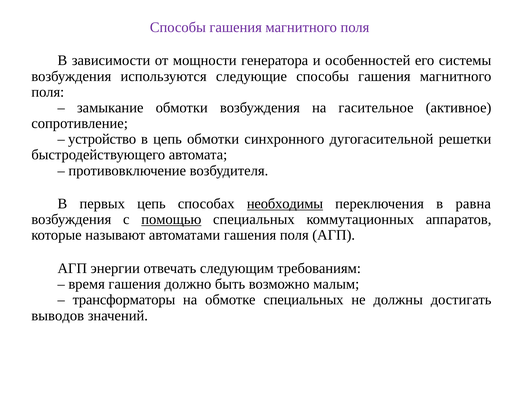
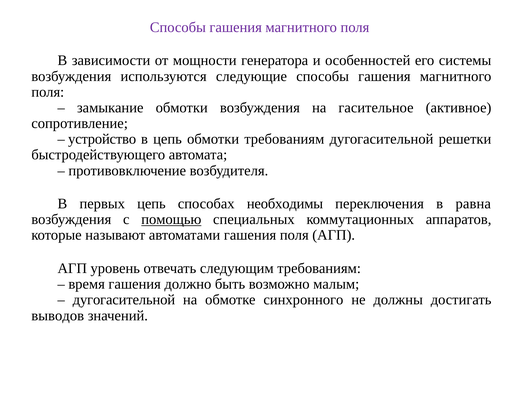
обмотки синхронного: синхронного -> требованиям (284, 139)
необходимы underline: present -> none (285, 203)
энергии: энергии -> уровень (115, 268)
трансформаторы: трансформаторы -> дугогасительной (124, 299)
обмотке специальных: специальных -> синхронного (303, 299)
